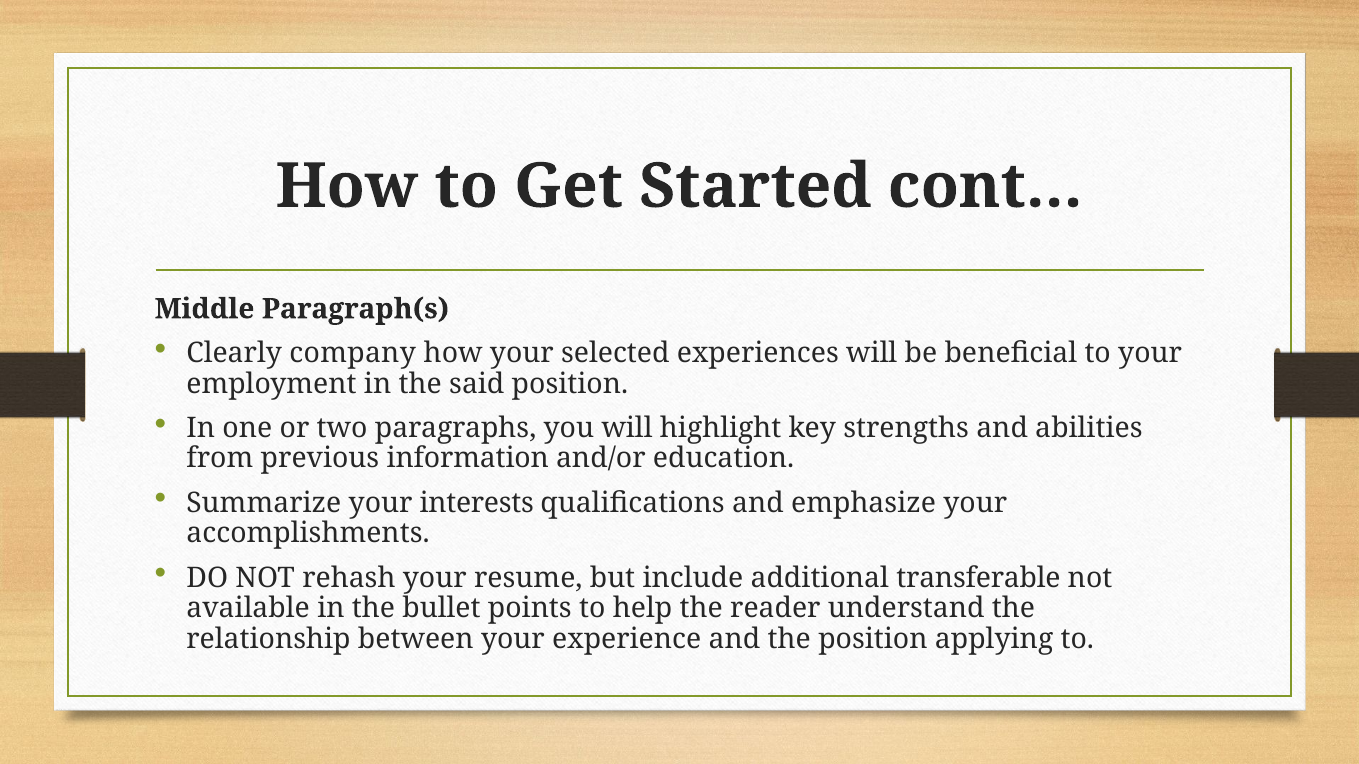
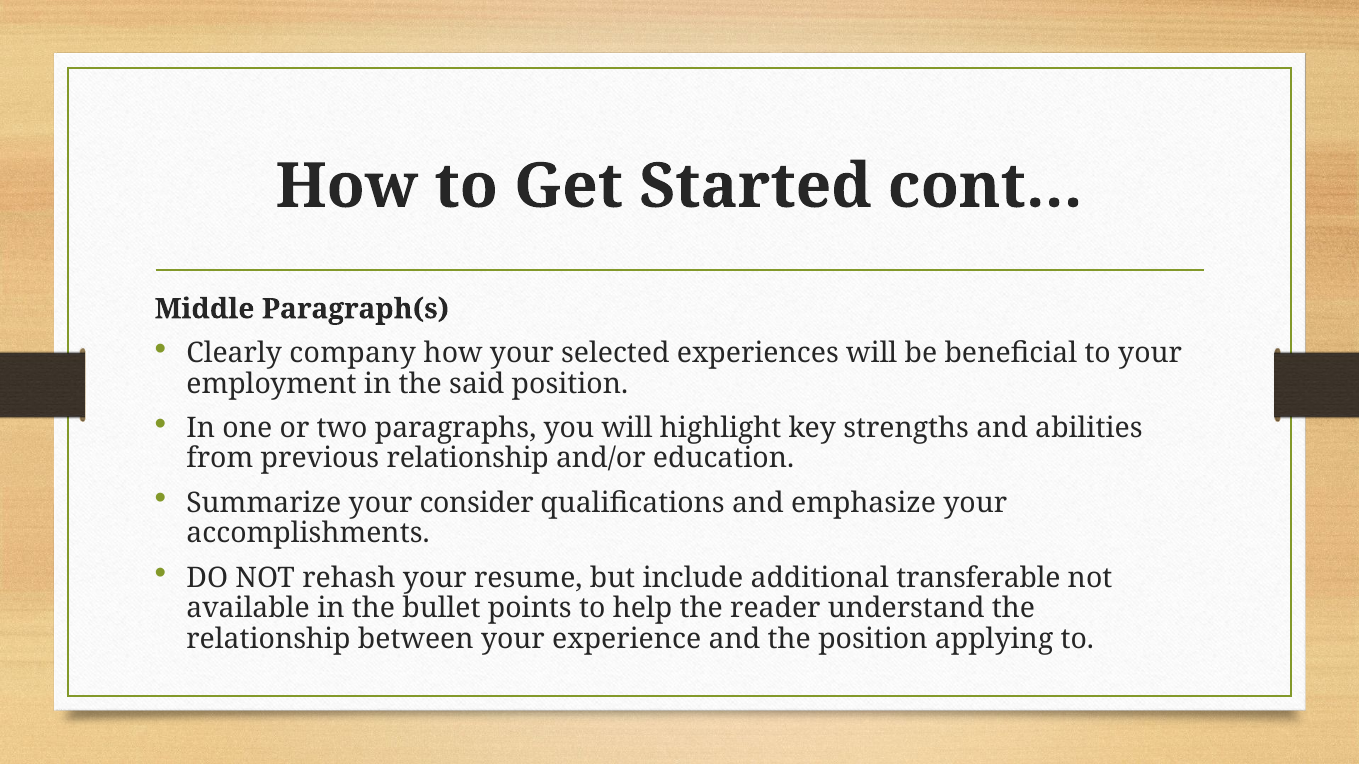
previous information: information -> relationship (468, 459)
interests: interests -> consider (477, 503)
